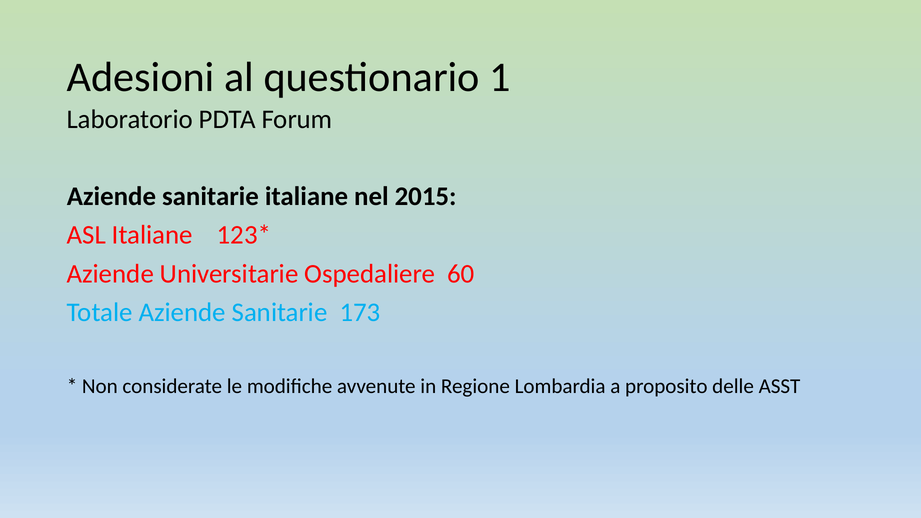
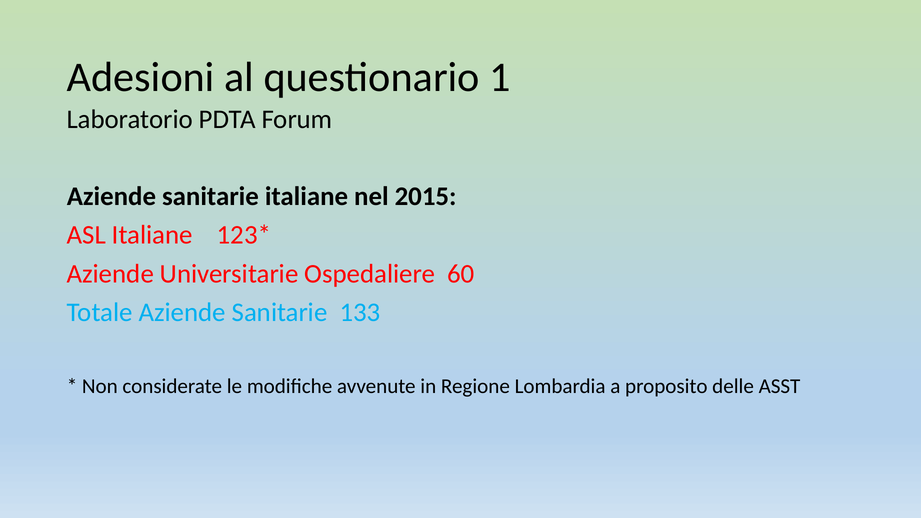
173: 173 -> 133 (360, 312)
